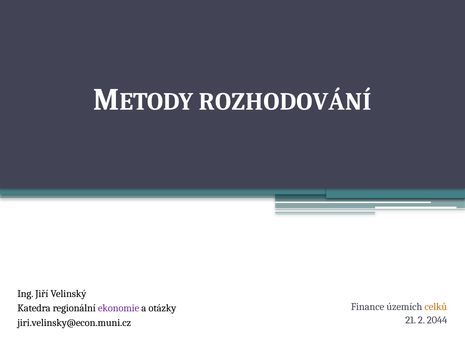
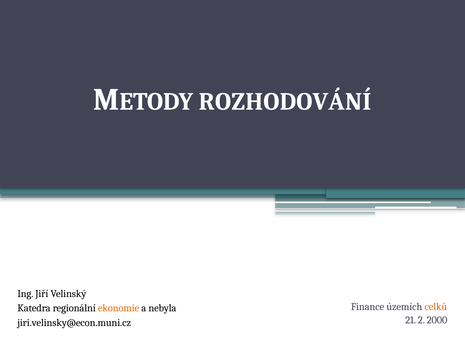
ekonomie colour: purple -> orange (119, 308)
otázky: otázky -> nebyla (162, 308)
2044: 2044 -> 2000 (437, 320)
